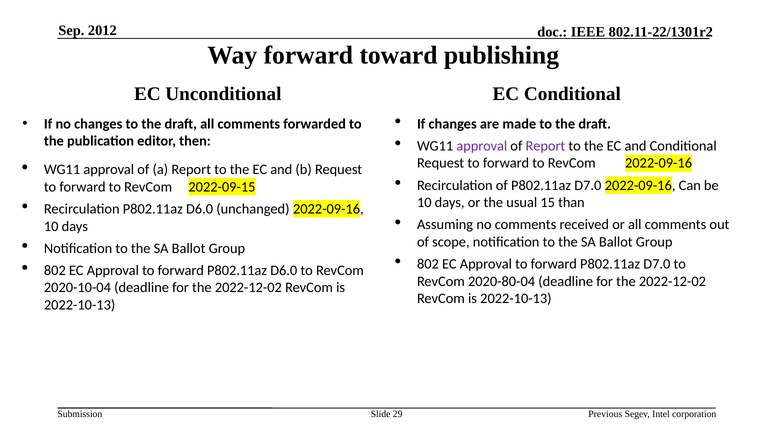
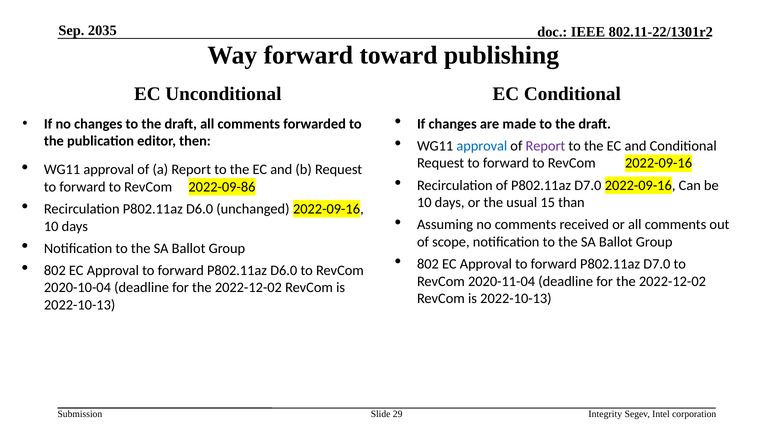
2012: 2012 -> 2035 (102, 30)
approval colour: purple -> blue (482, 146)
2022-09-15: 2022-09-15 -> 2022-09-86 (222, 187)
2020-80-04: 2020-80-04 -> 2020-11-04 (502, 281)
Previous: Previous -> Integrity (605, 414)
